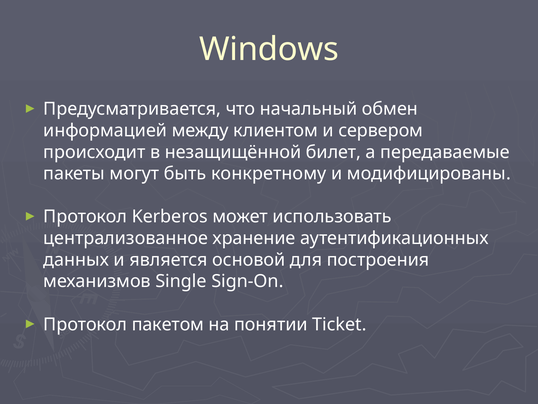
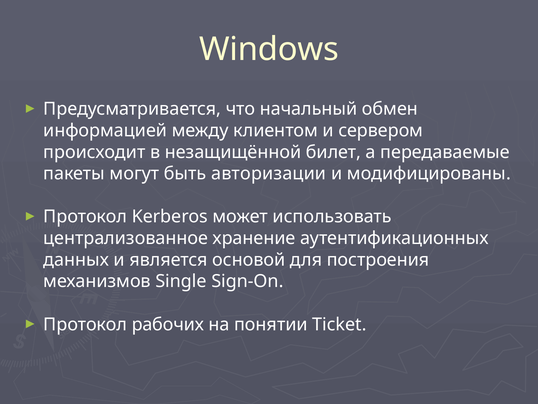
конкретному: конкретному -> авторизации (269, 173)
пакетом: пакетом -> рабочих (168, 324)
